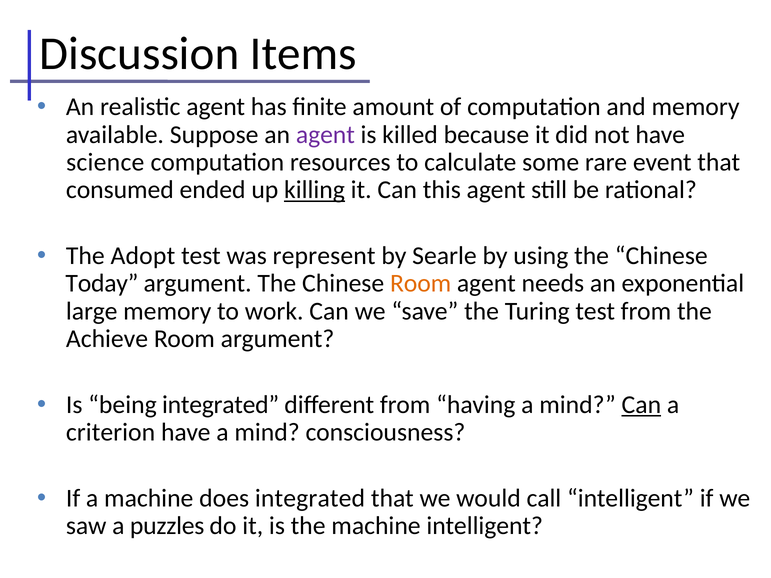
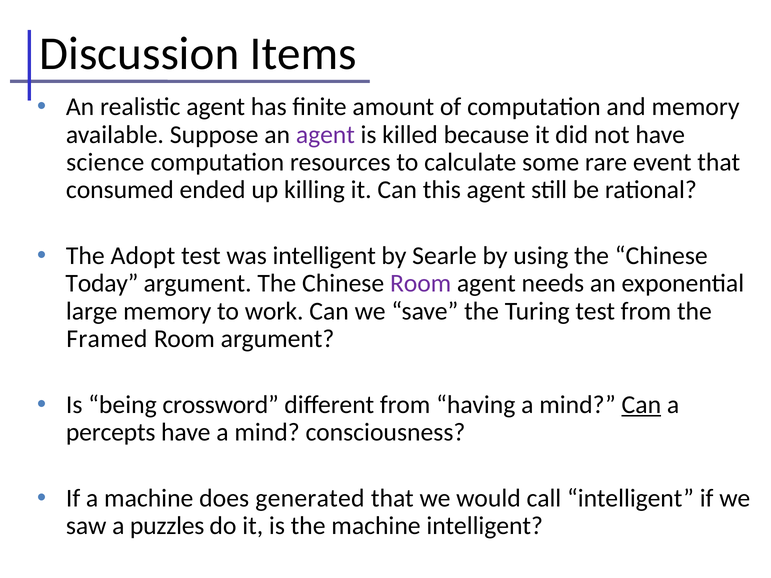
killing underline: present -> none (315, 190)
was represent: represent -> intelligent (324, 256)
Room colour: orange -> purple (421, 284)
Achieve: Achieve -> Framed (107, 339)
being integrated: integrated -> crossword (221, 405)
criterion: criterion -> percepts (111, 433)
does integrated: integrated -> generated (310, 498)
